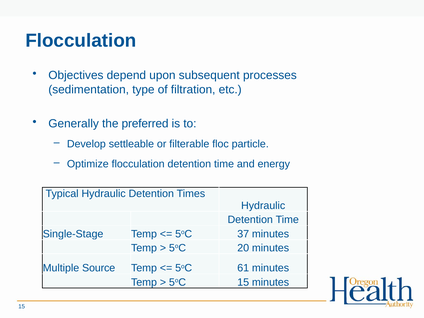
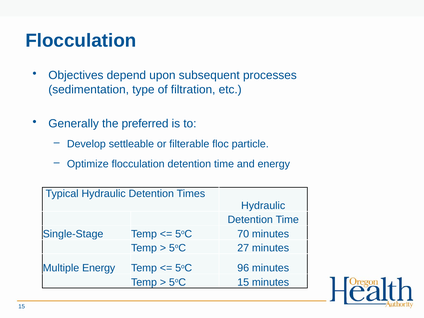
37: 37 -> 70 (243, 234)
20: 20 -> 27 (243, 248)
Multiple Source: Source -> Energy (99, 268)
61: 61 -> 96 (243, 268)
